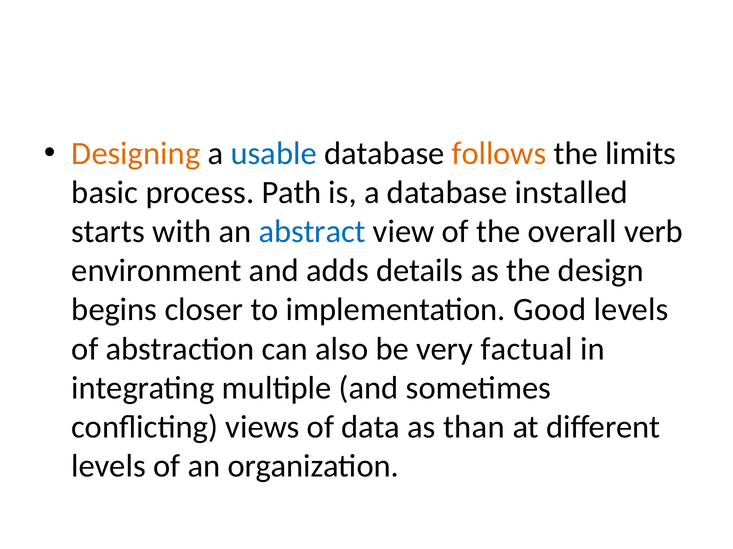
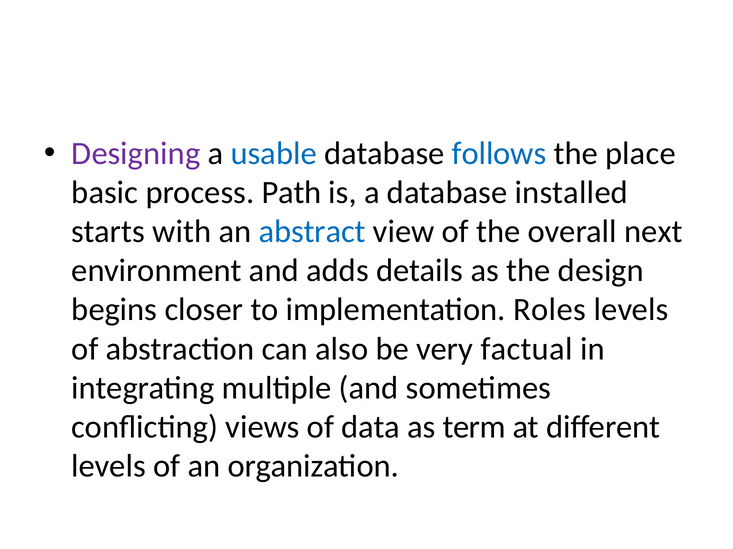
Designing colour: orange -> purple (136, 154)
follows colour: orange -> blue (499, 154)
limits: limits -> place (640, 154)
verb: verb -> next (653, 232)
Good: Good -> Roles (550, 310)
than: than -> term (474, 427)
